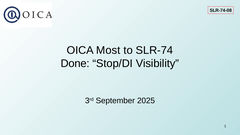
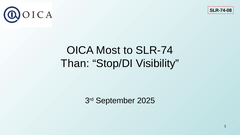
Done: Done -> Than (75, 63)
